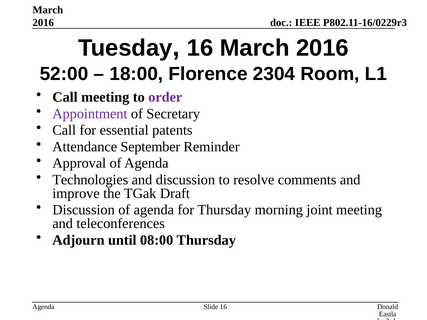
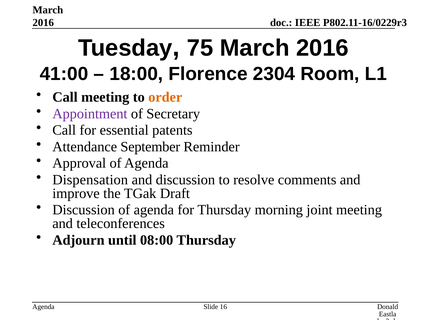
16: 16 -> 75 (200, 48)
52:00: 52:00 -> 41:00 (64, 74)
order colour: purple -> orange (165, 97)
Technologies: Technologies -> Dispensation (90, 180)
